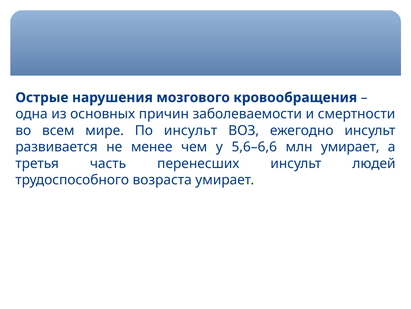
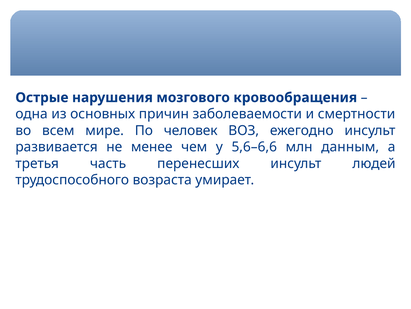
По инсульт: инсульт -> человек (191, 130)
млн умирает: умирает -> данным (350, 147)
